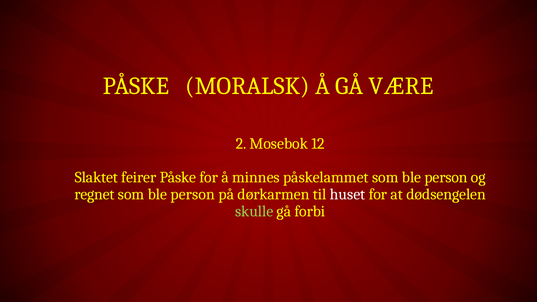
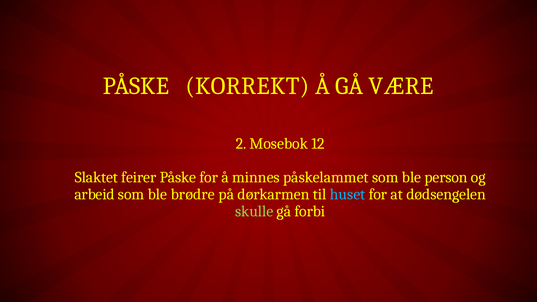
MORALSK: MORALSK -> KORREKT (247, 86)
regnet: regnet -> arbeid (95, 194)
person: person -> brødre (193, 194)
huset colour: white -> light blue (348, 194)
